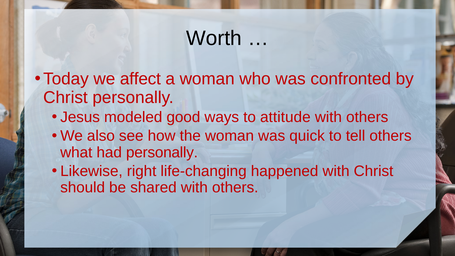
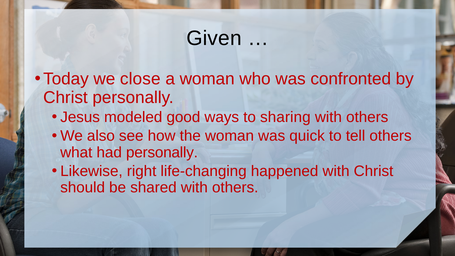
Worth: Worth -> Given (214, 38)
affect: affect -> close (140, 79)
attitude: attitude -> sharing (285, 117)
